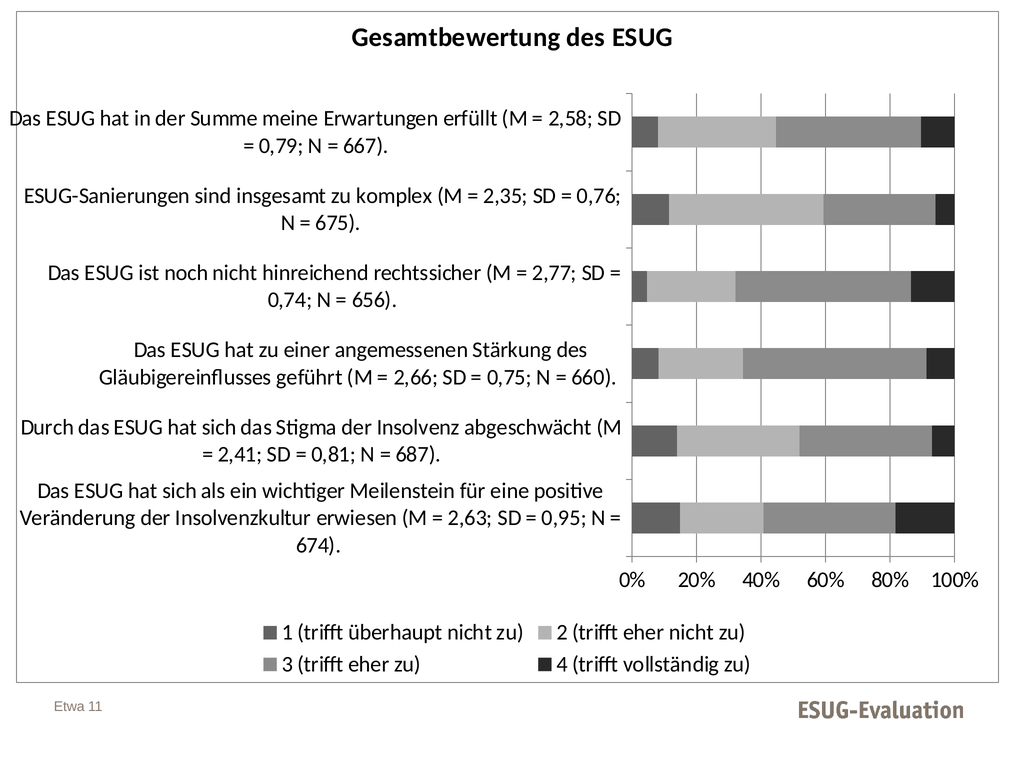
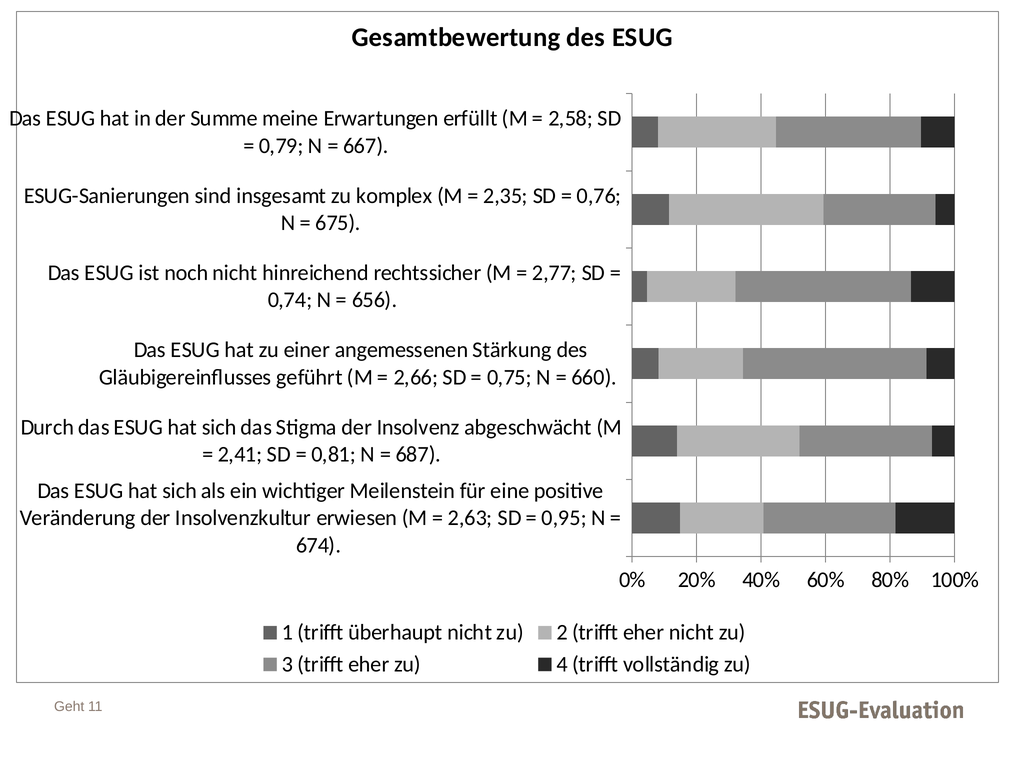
Etwa: Etwa -> Geht (69, 706)
